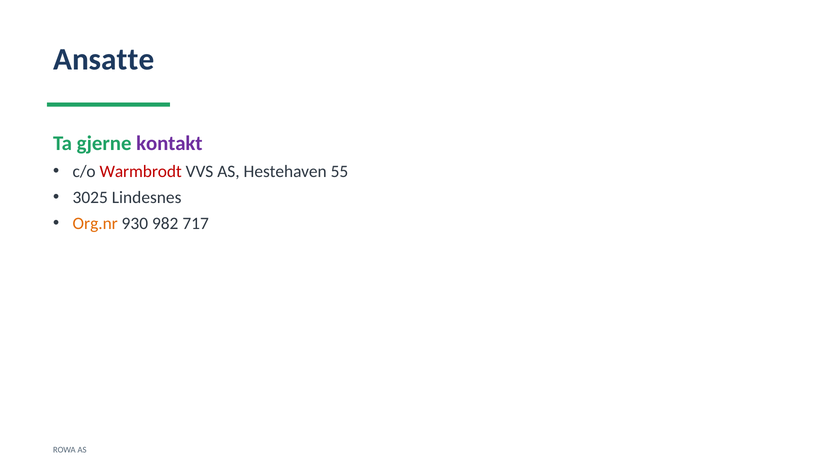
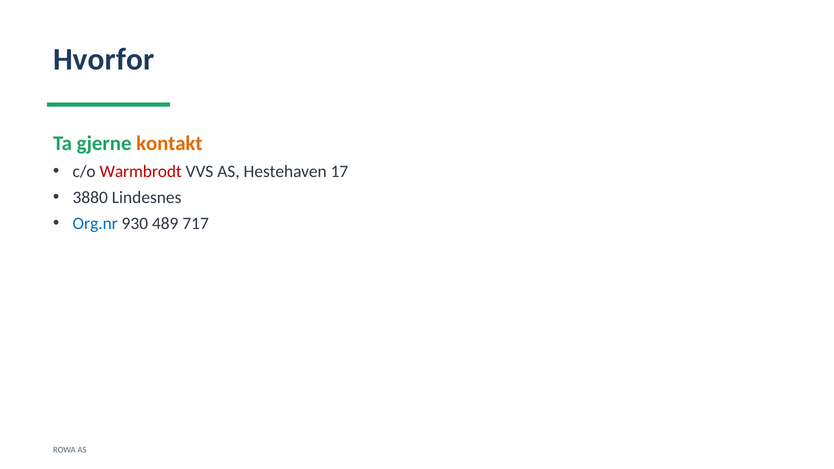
Ansatte: Ansatte -> Hvorfor (104, 60)
kontakt colour: purple -> orange (169, 144)
55: 55 -> 17 (339, 171)
3025: 3025 -> 3880 (90, 198)
Org.nr colour: orange -> blue (95, 224)
982: 982 -> 489 (165, 224)
